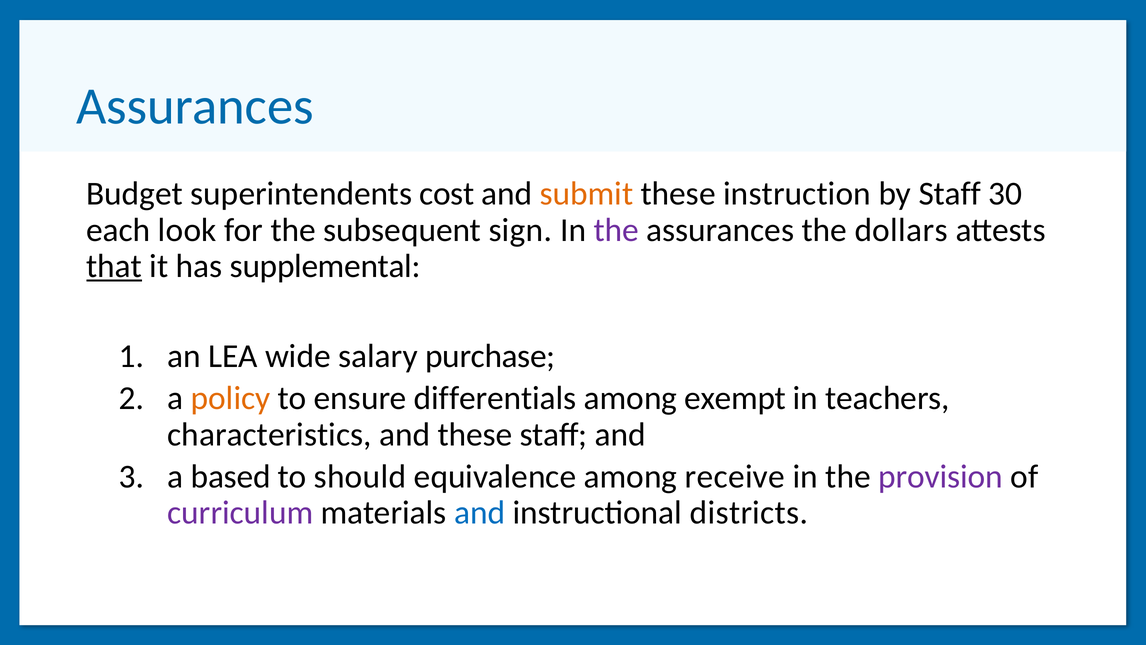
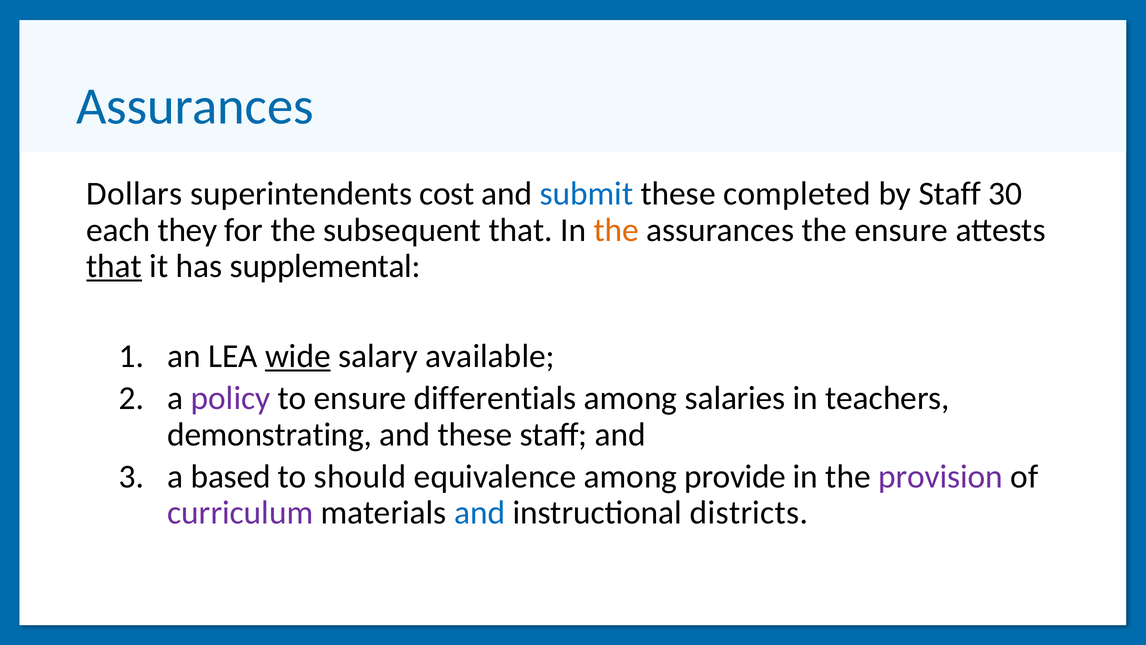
Budget: Budget -> Dollars (134, 194)
submit colour: orange -> blue (586, 194)
instruction: instruction -> completed (797, 194)
look: look -> they (188, 230)
subsequent sign: sign -> that (521, 230)
the colour: purple -> orange (616, 230)
the dollars: dollars -> ensure (901, 230)
wide underline: none -> present (298, 356)
purchase: purchase -> available (490, 356)
policy colour: orange -> purple (231, 398)
exempt: exempt -> salaries (735, 398)
characteristics: characteristics -> demonstrating (270, 434)
receive: receive -> provide (735, 476)
